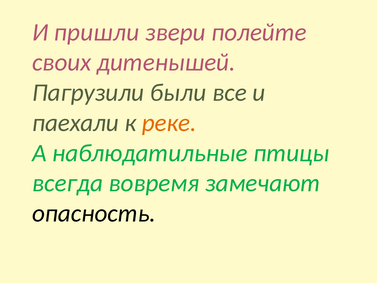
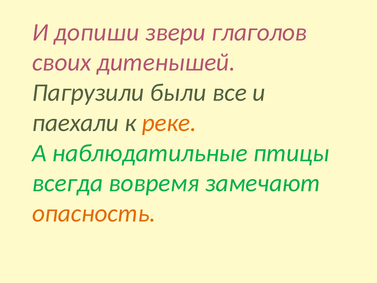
пришли: пришли -> допиши (97, 32)
полейте: полейте -> глаголов (259, 32)
опасность colour: black -> orange (94, 213)
